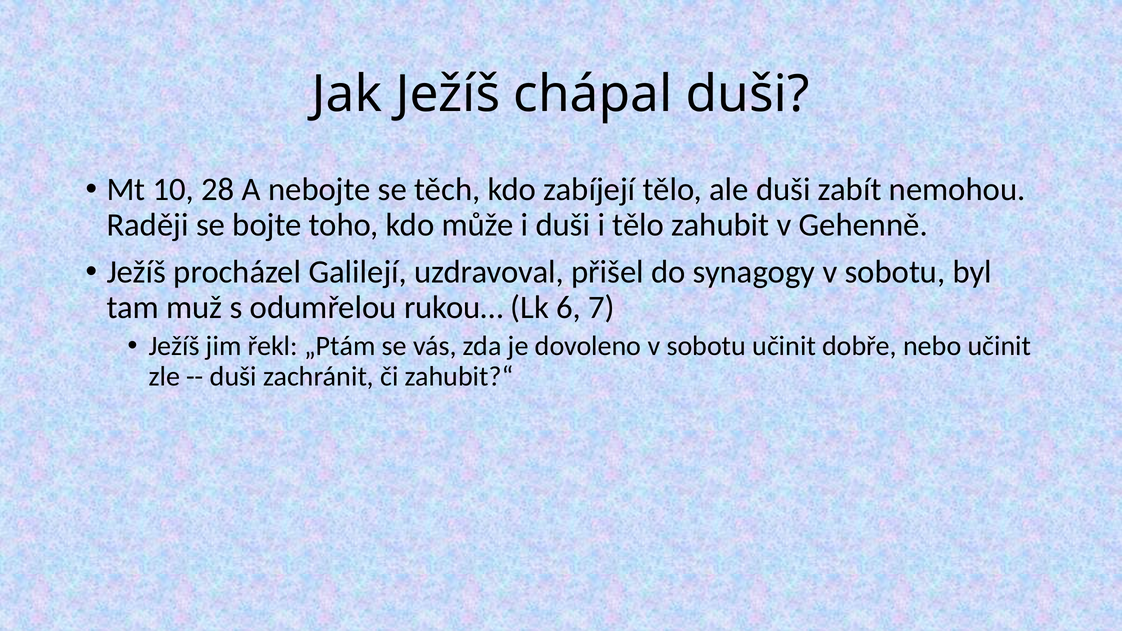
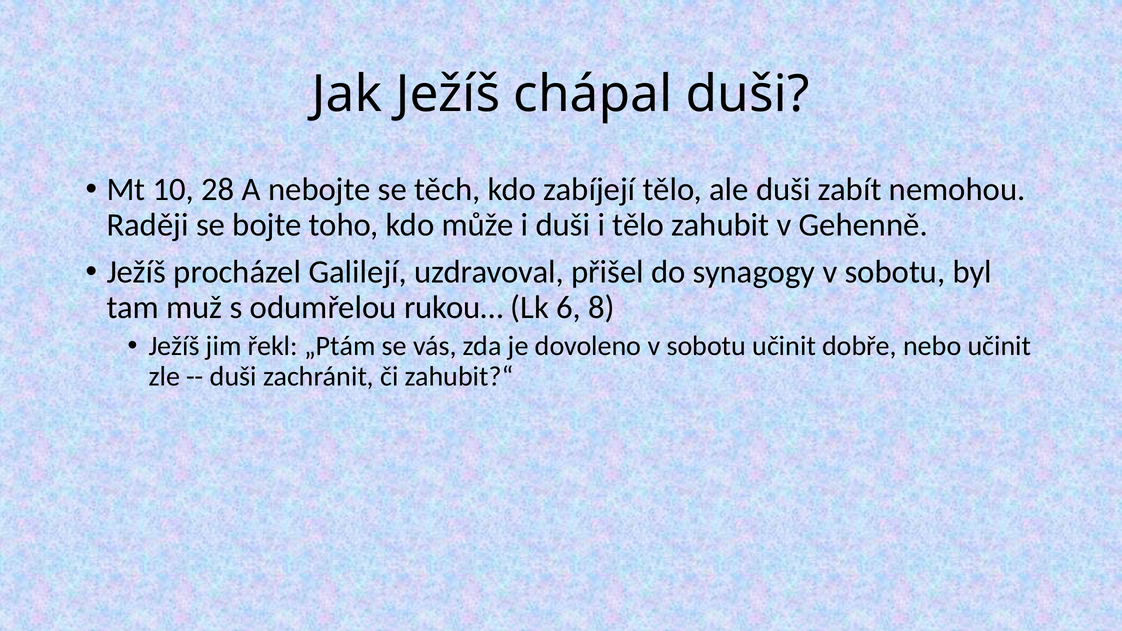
7: 7 -> 8 (602, 307)
